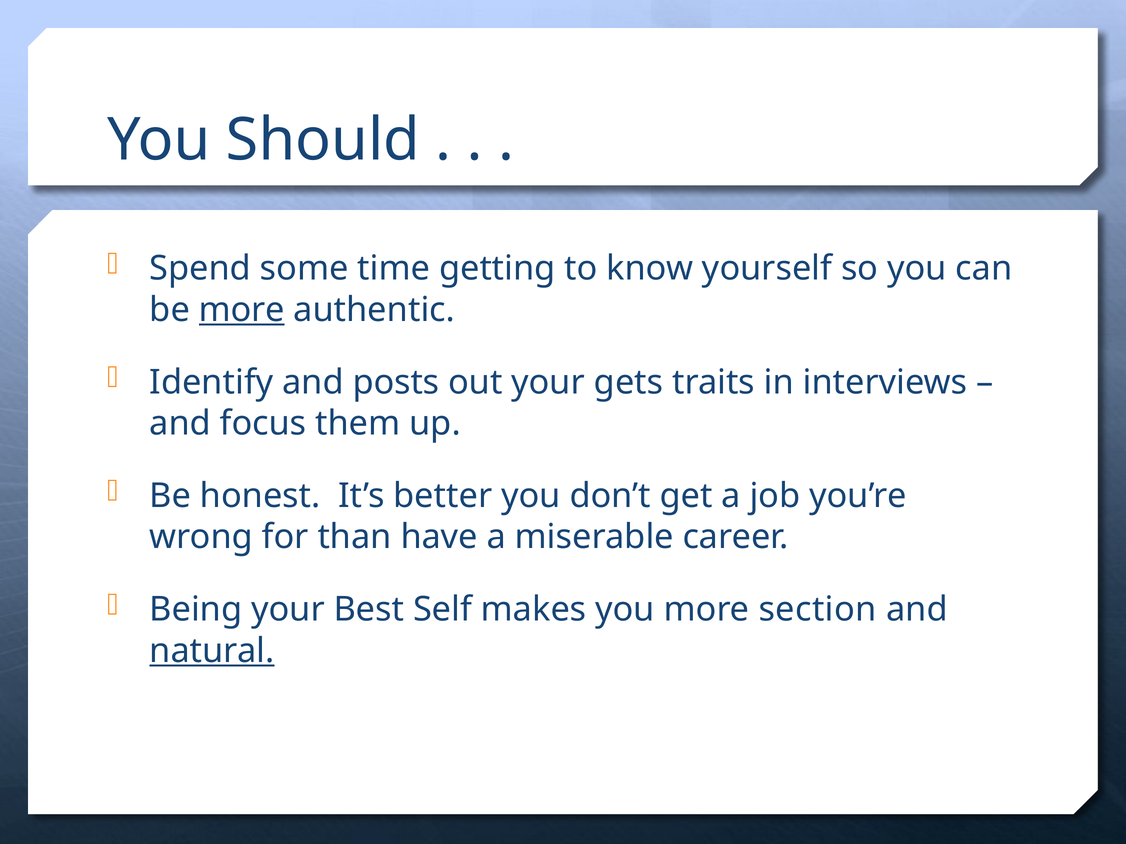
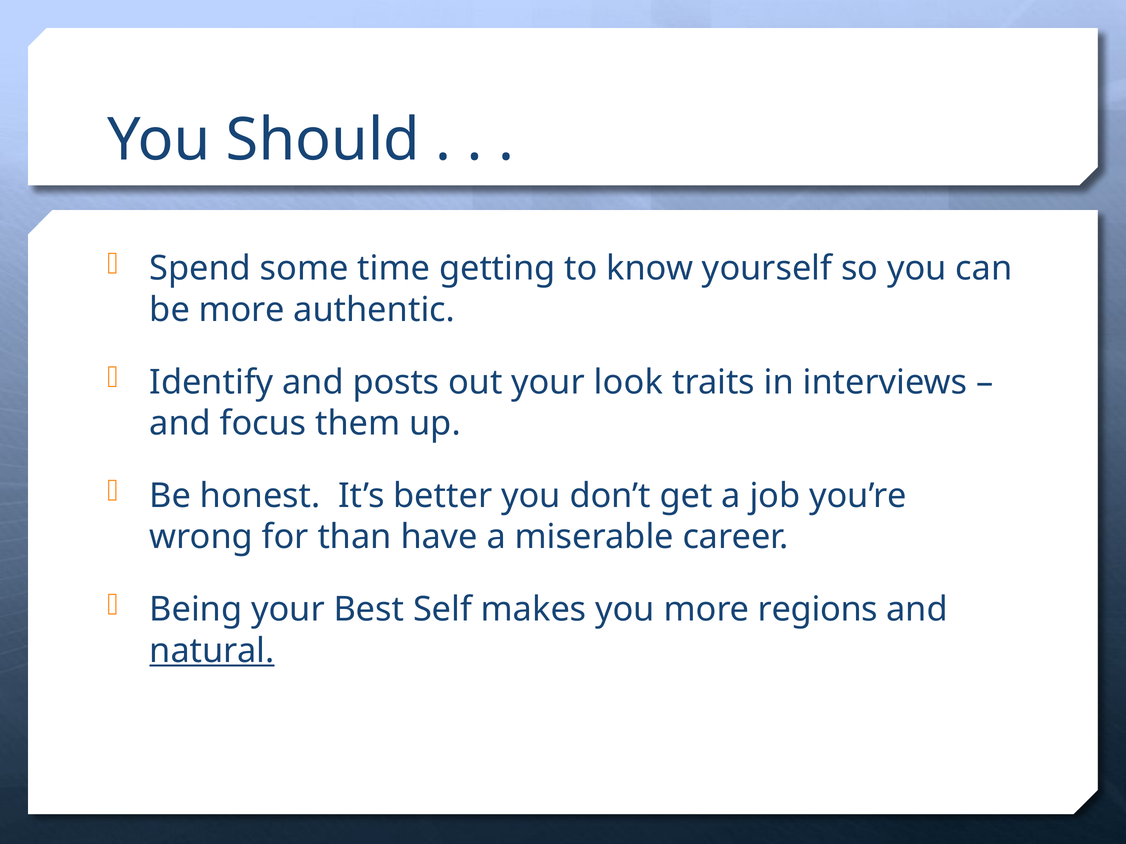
more underline: present -> none (242, 310)
gets: gets -> look (628, 382)
section: section -> regions (818, 610)
